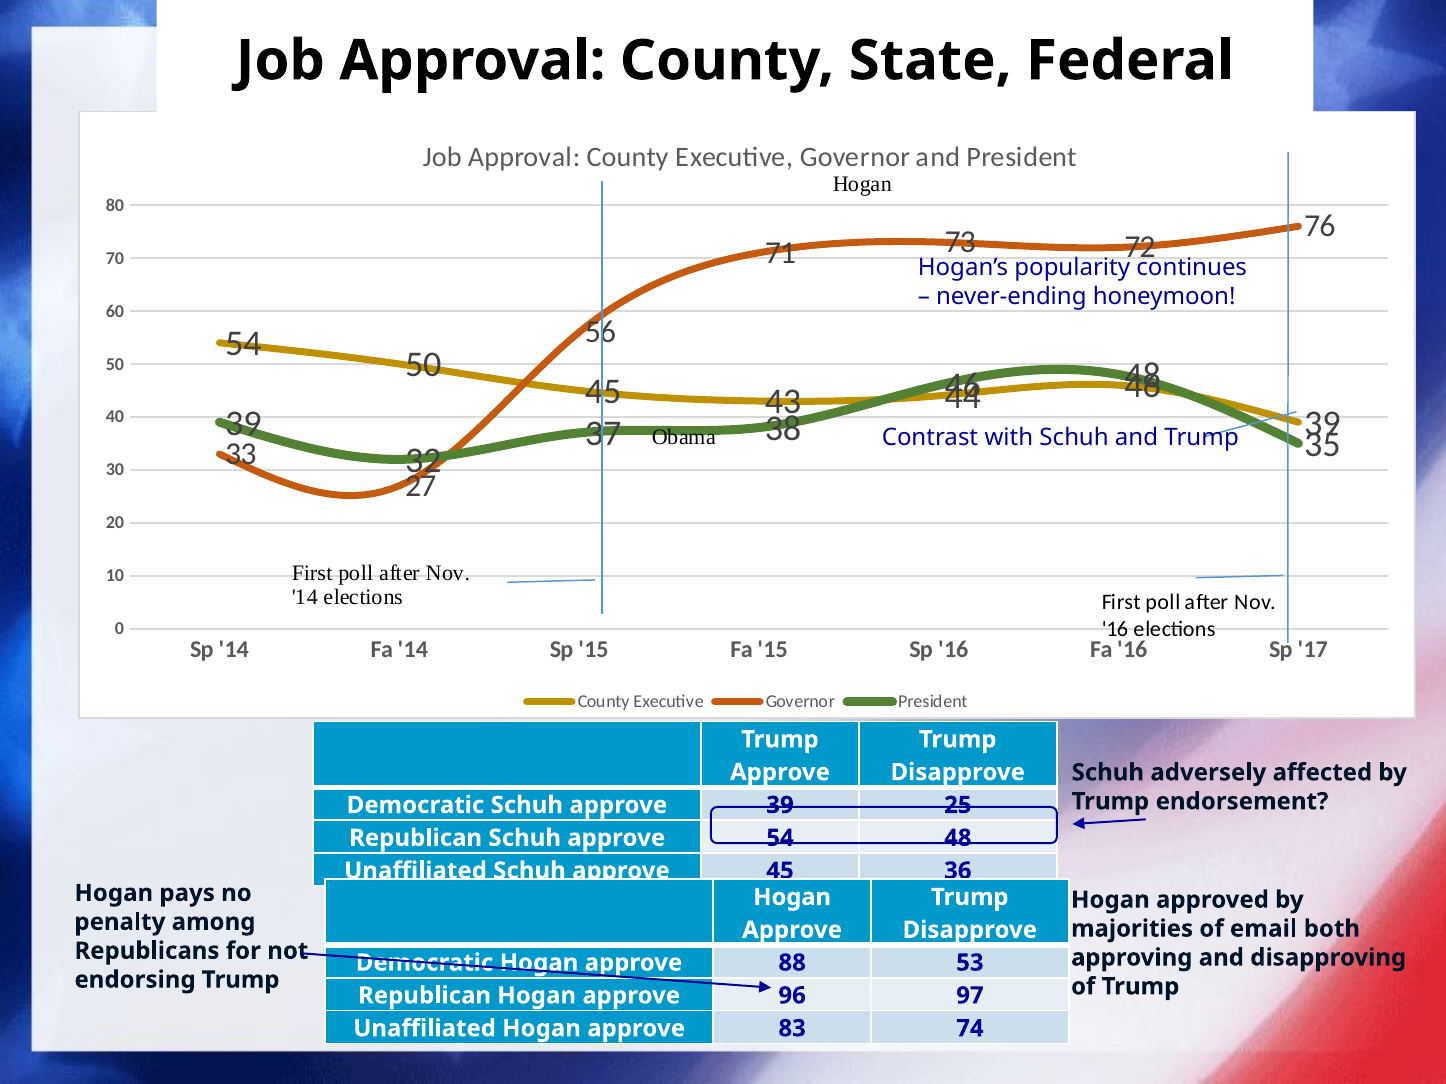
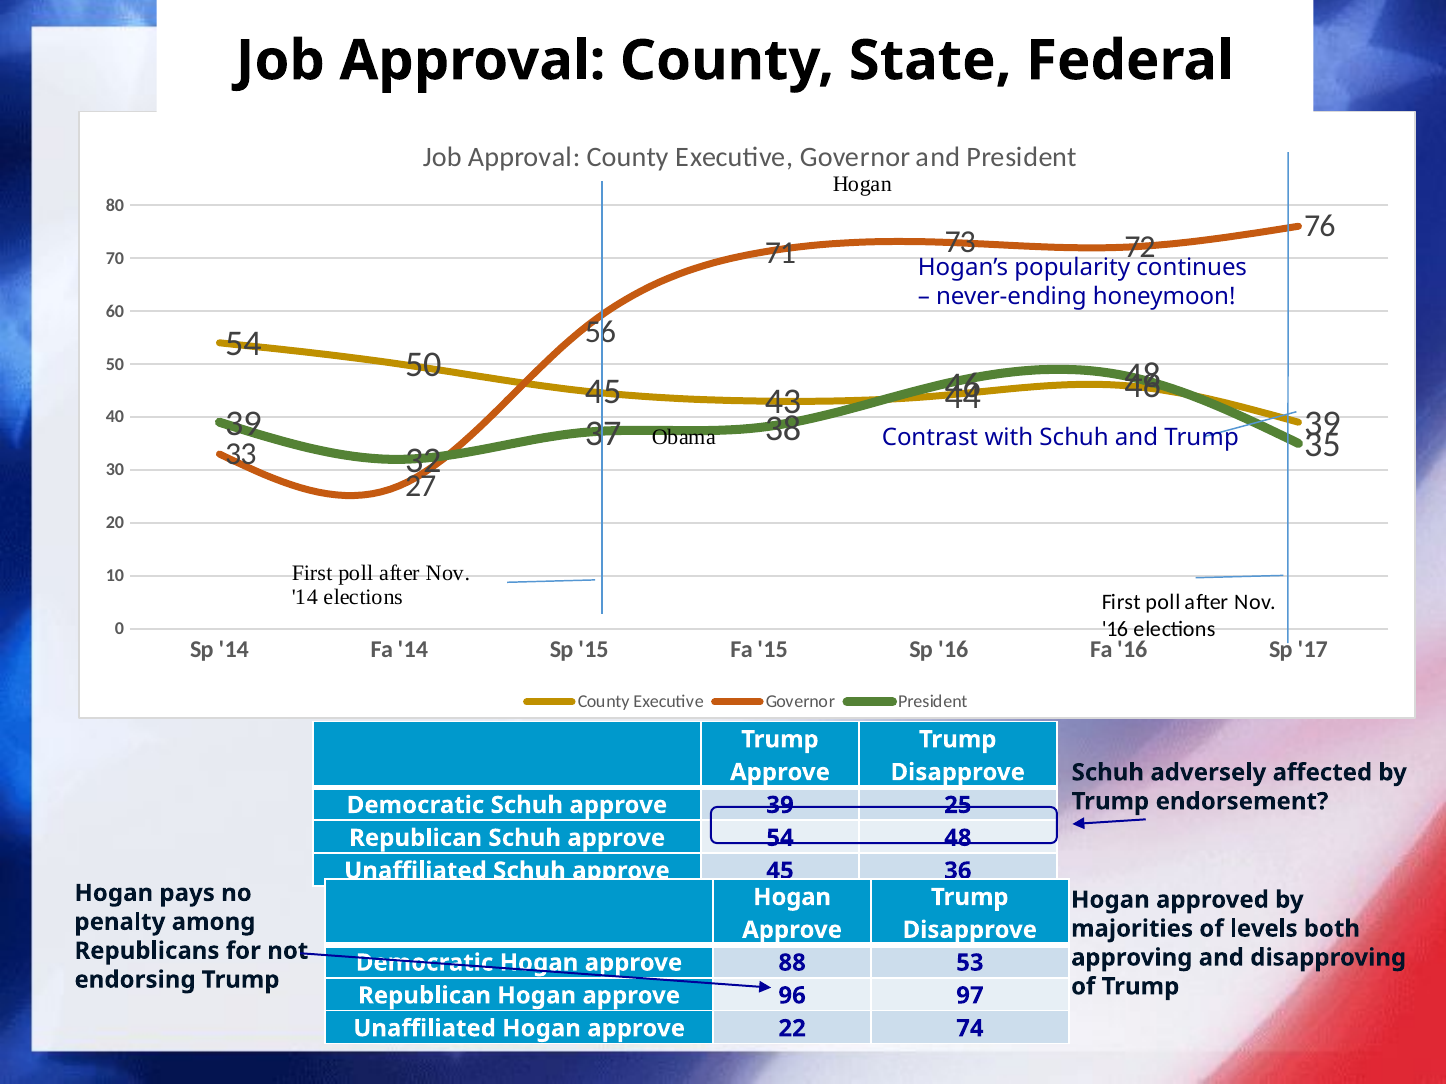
email: email -> levels (1264, 929)
83: 83 -> 22 (792, 1029)
